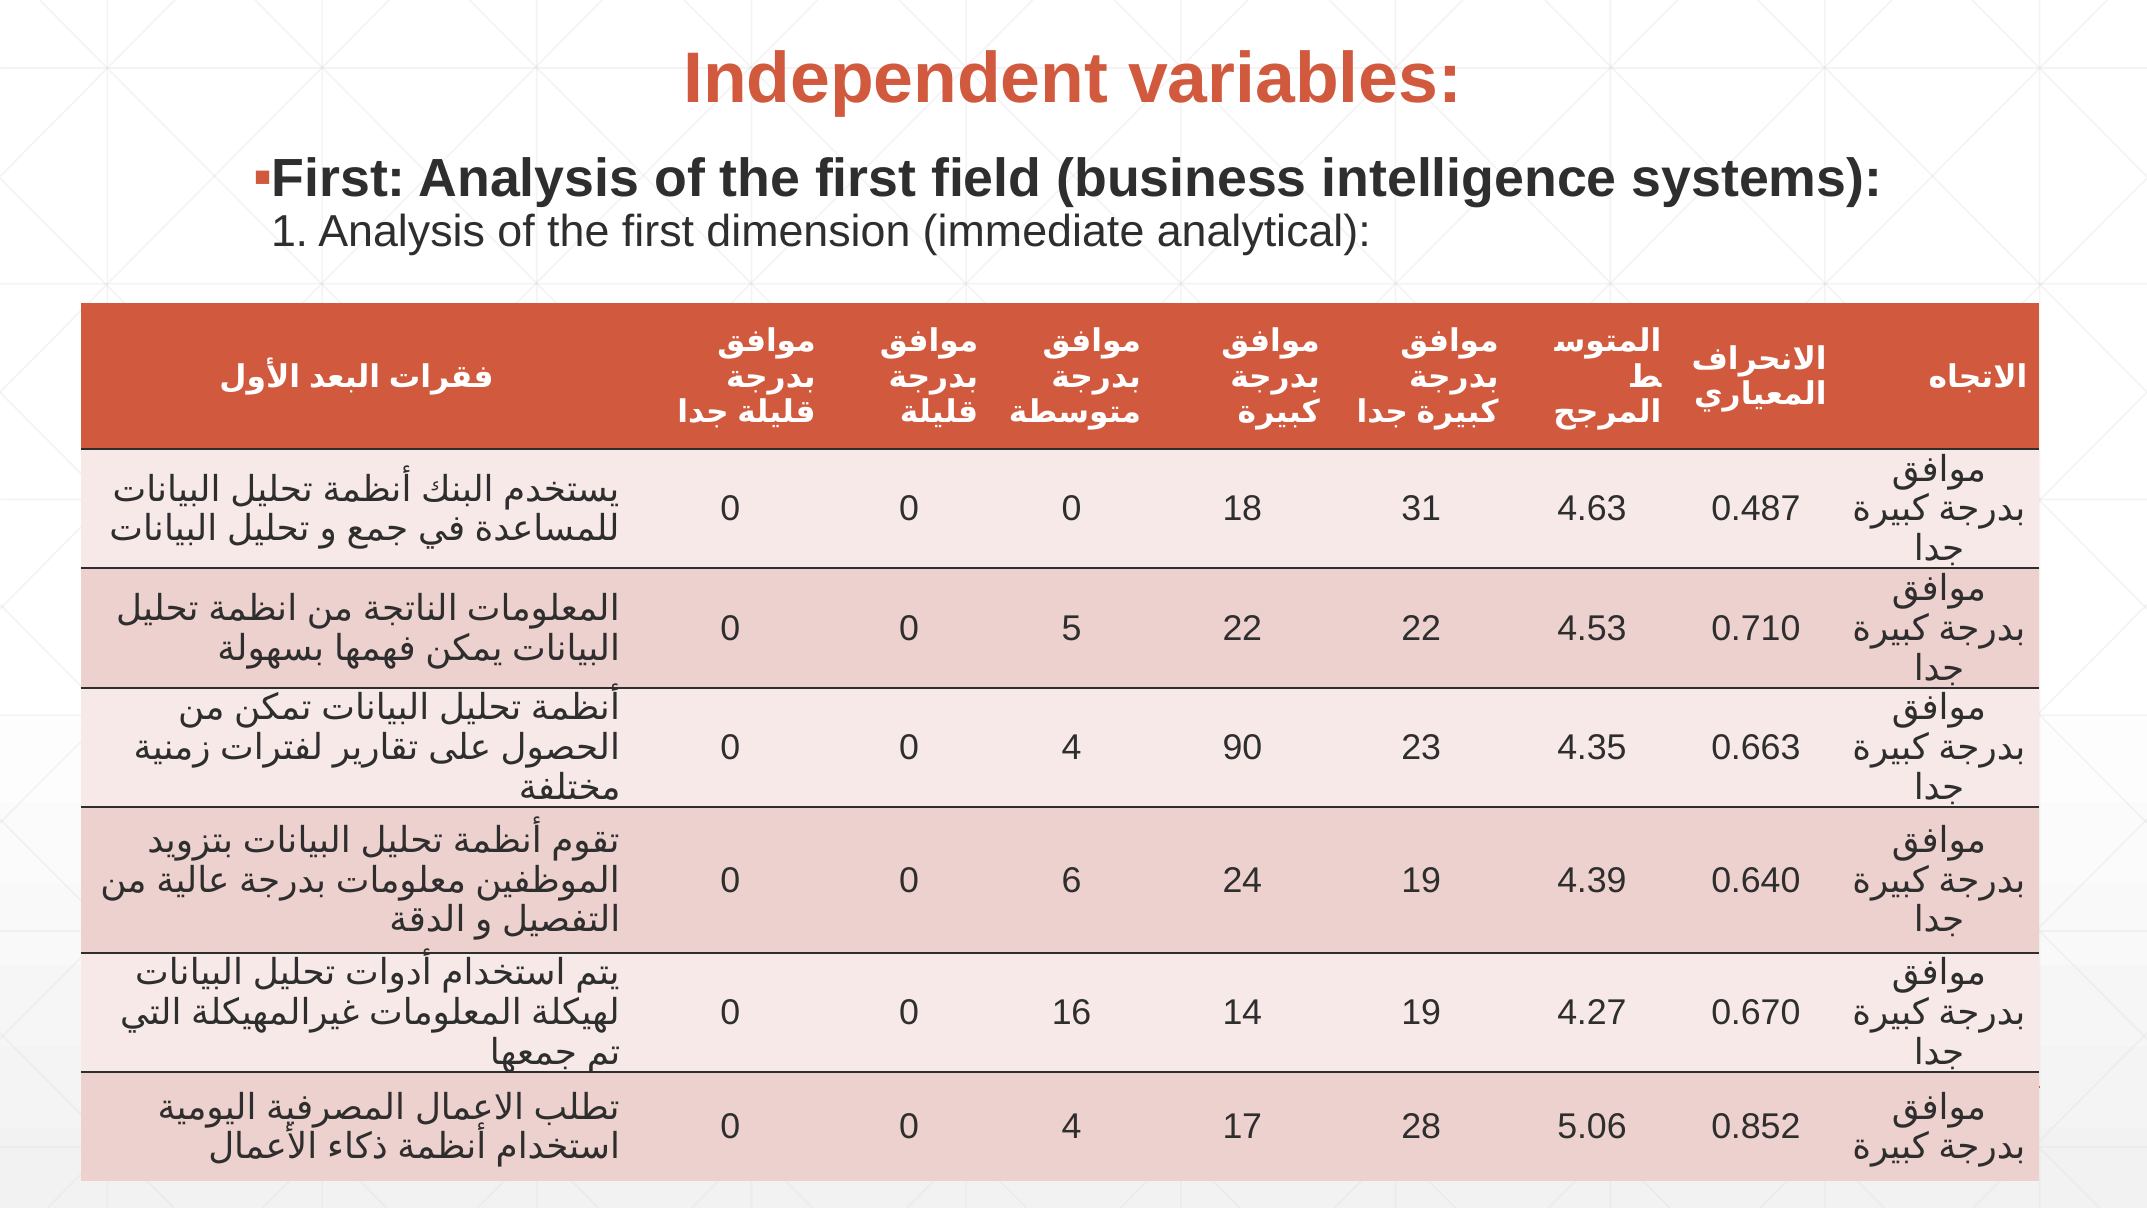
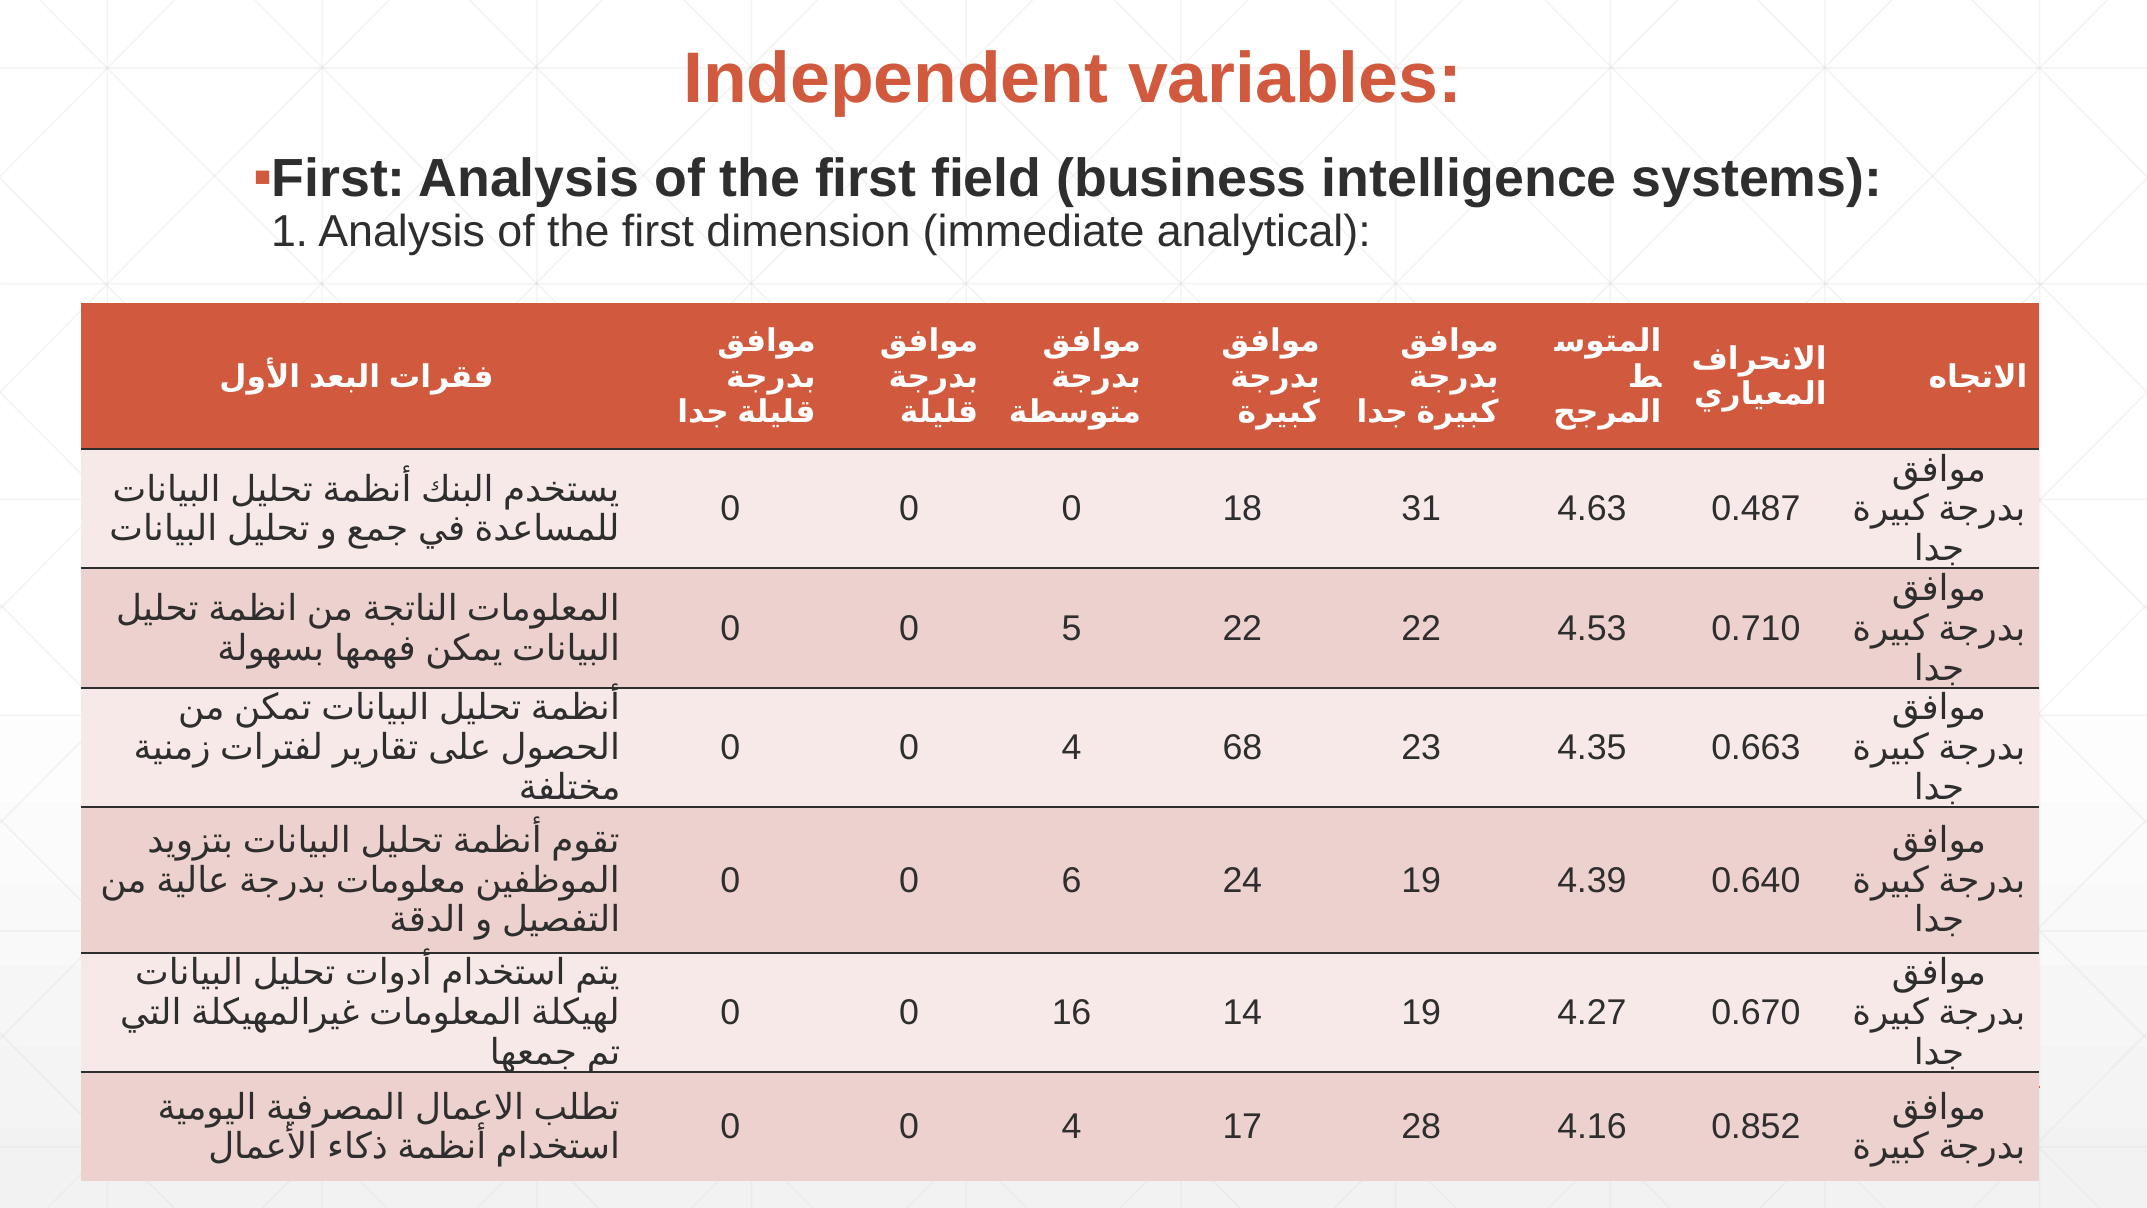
90: 90 -> 68 (1242, 748)
5.06: 5.06 -> 4.16 (1592, 1127)
